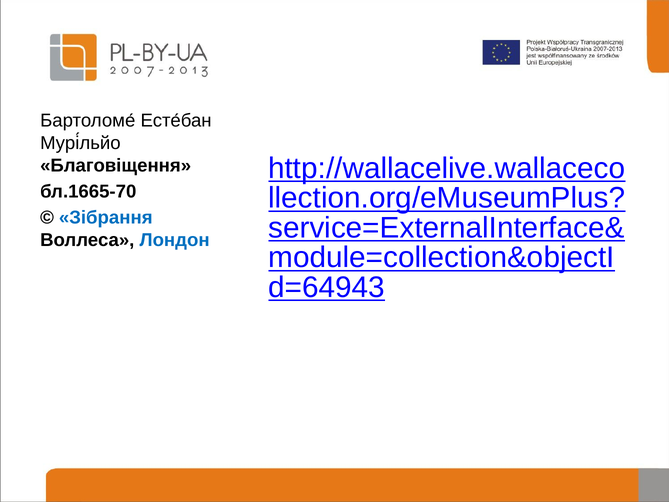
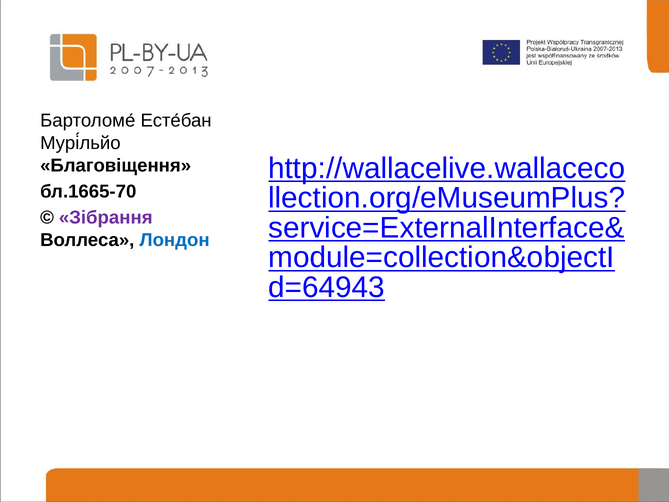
Зібрання colour: blue -> purple (106, 217)
